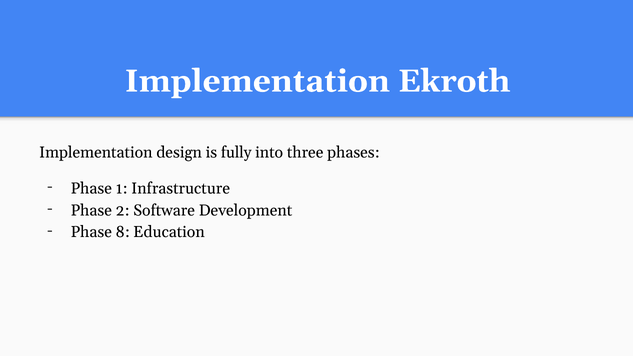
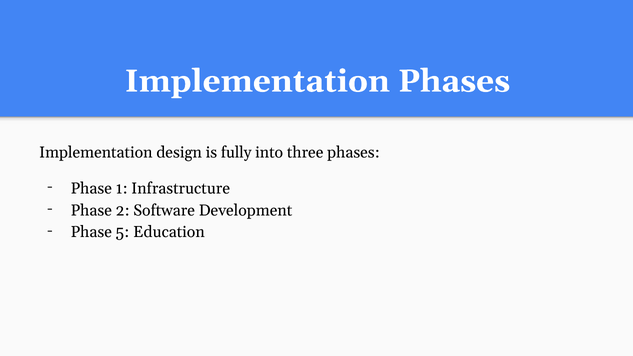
Implementation Ekroth: Ekroth -> Phases (454, 81)
8: 8 -> 5 (122, 232)
